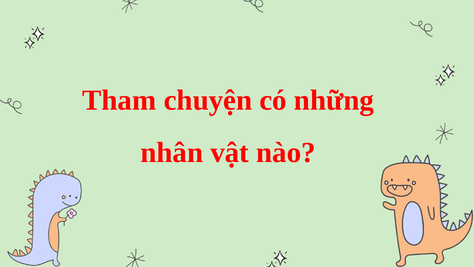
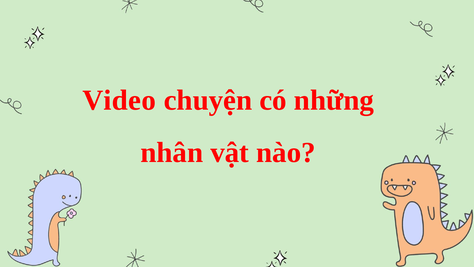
Tham: Tham -> Video (119, 100)
